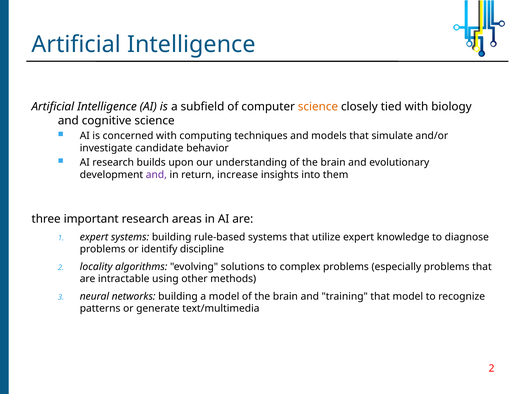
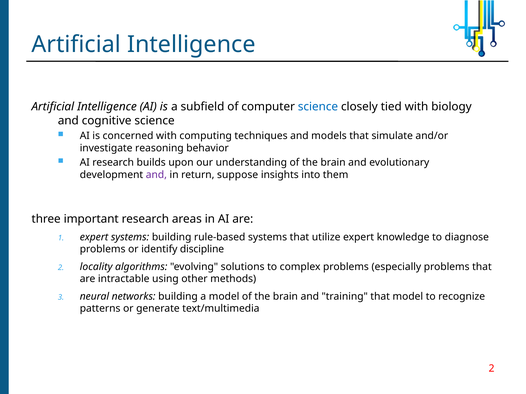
science colour: orange -> blue (318, 107)
candidate: candidate -> reasoning (159, 148)
increase: increase -> suppose (238, 175)
